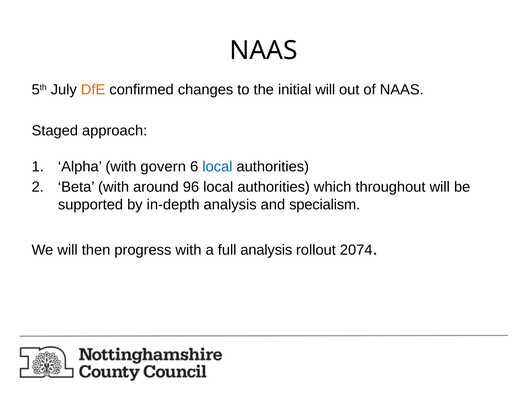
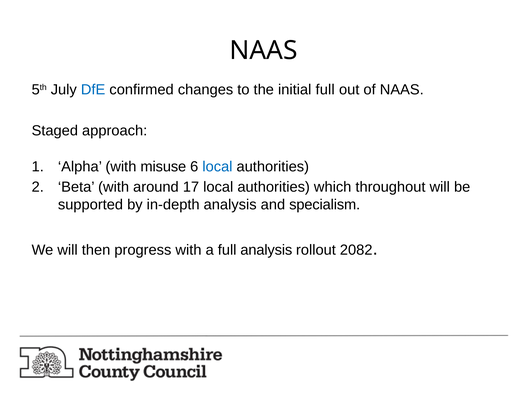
DfE colour: orange -> blue (93, 90)
initial will: will -> full (325, 90)
govern: govern -> misuse (163, 167)
96: 96 -> 17 (191, 187)
2074: 2074 -> 2082 (356, 250)
